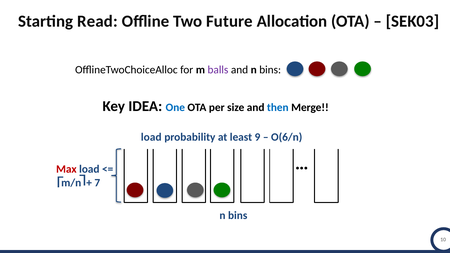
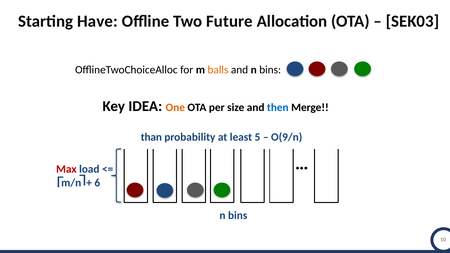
Read: Read -> Have (97, 21)
balls colour: purple -> orange (218, 70)
One colour: blue -> orange (175, 108)
load: load -> than (151, 137)
9: 9 -> 5 (257, 137)
O(6/n: O(6/n -> O(9/n (287, 137)
7: 7 -> 6 (97, 183)
